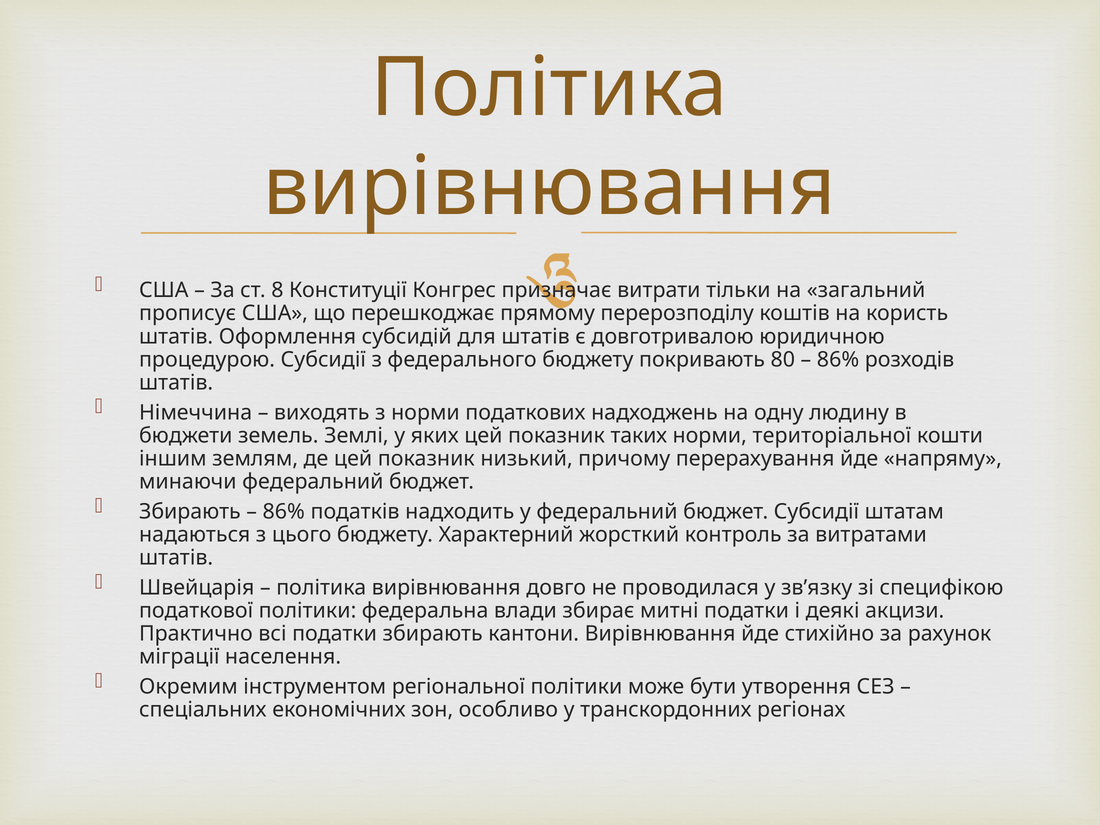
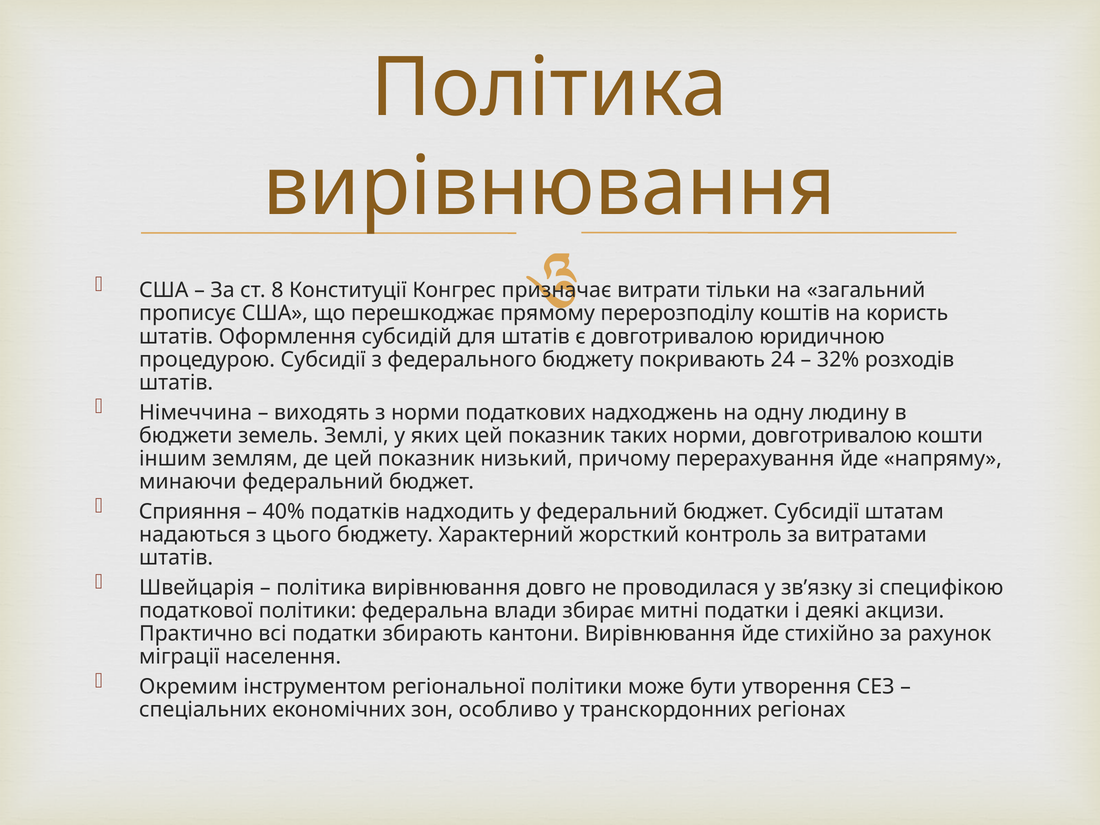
80: 80 -> 24 (783, 360)
86%: 86% -> 32% (838, 360)
норми територіальної: територіальної -> довготривалою (832, 436)
Збирають: Збирають -> Сприяння (190, 512)
86%: 86% -> 40% (284, 512)
